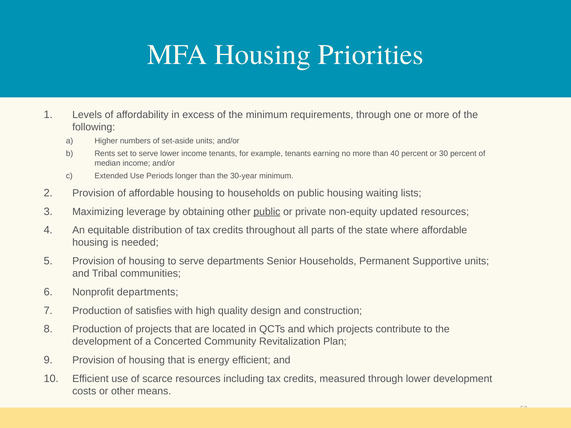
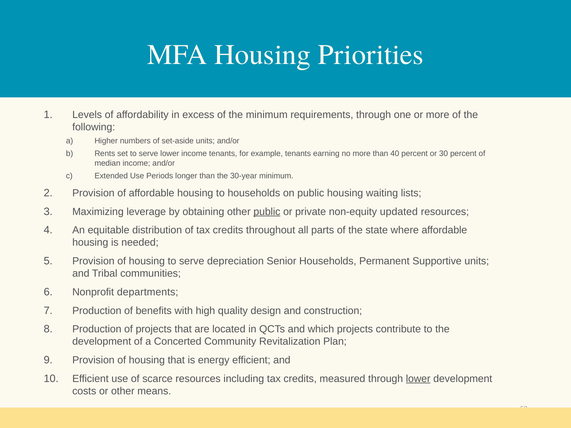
serve departments: departments -> depreciation (235, 261)
satisfies: satisfies -> benefits (154, 311)
lower underline: none -> present (418, 379)
